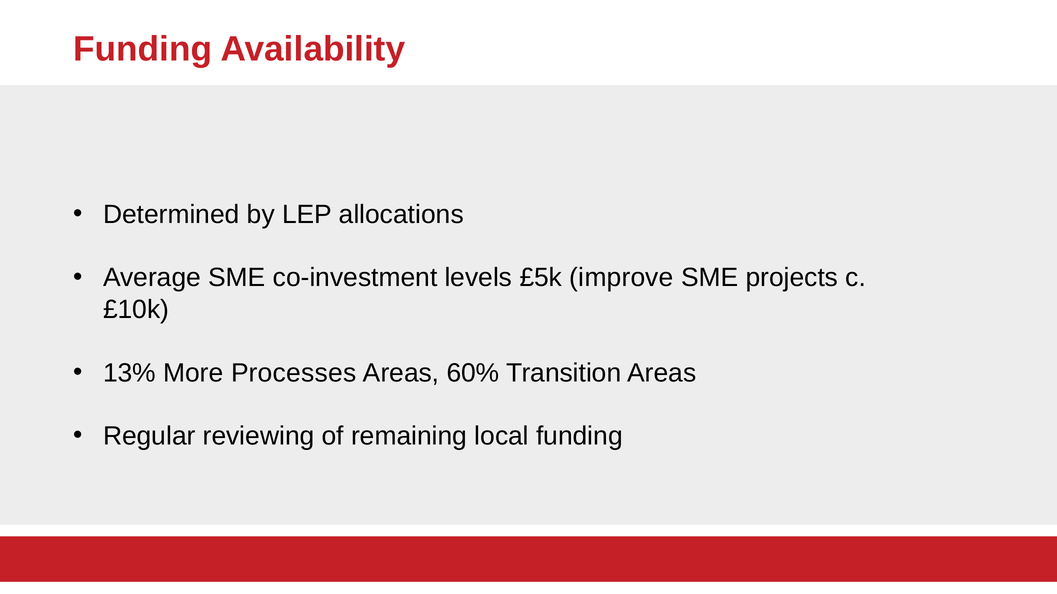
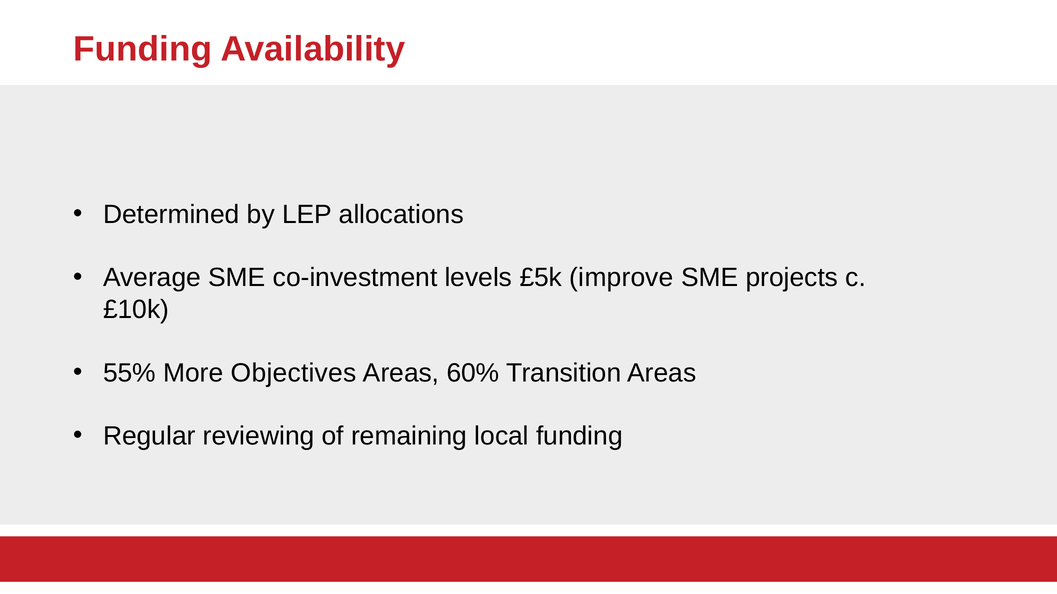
13%: 13% -> 55% (129, 373)
Processes: Processes -> Objectives (294, 373)
